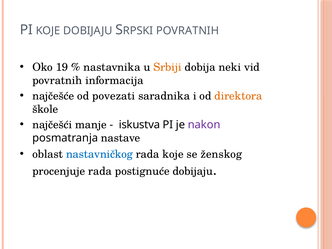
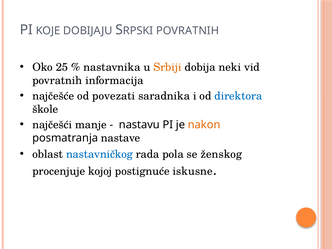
19: 19 -> 25 (62, 67)
direktora colour: orange -> blue (238, 96)
iskustva: iskustva -> nastavu (139, 125)
nakon colour: purple -> orange (204, 125)
rada koje: koje -> pola (173, 154)
procenjuje rada: rada -> kojoj (100, 171)
postignuće dobijaju: dobijaju -> iskusne (193, 171)
